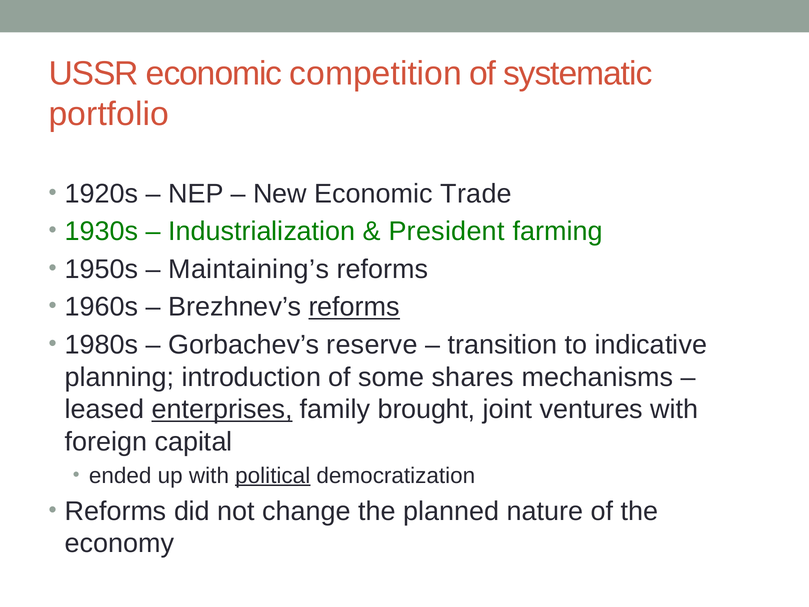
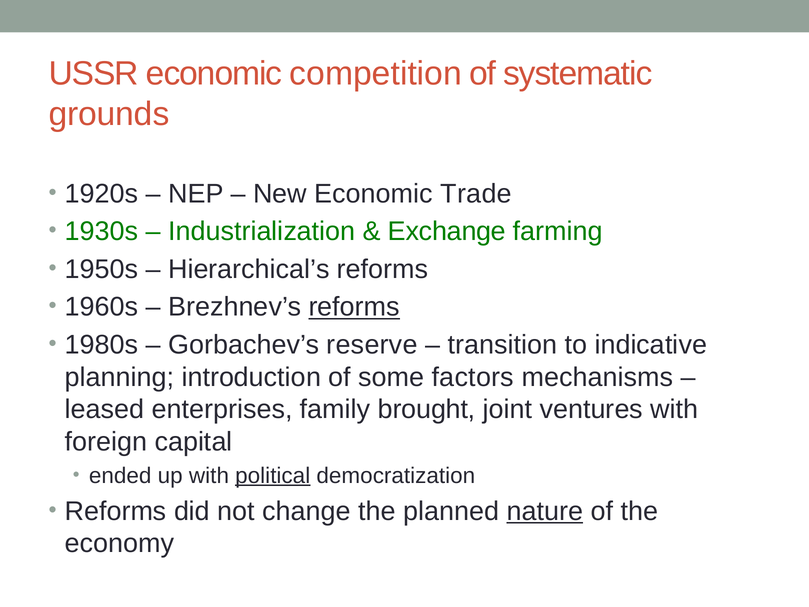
portfolio: portfolio -> grounds (109, 114)
President: President -> Exchange (447, 231)
Maintaining’s: Maintaining’s -> Hierarchical’s (249, 269)
shares: shares -> factors (473, 377)
enterprises underline: present -> none (222, 409)
nature underline: none -> present (545, 511)
